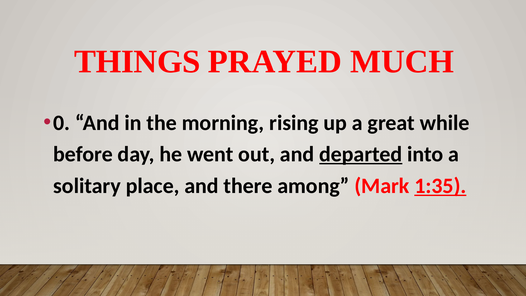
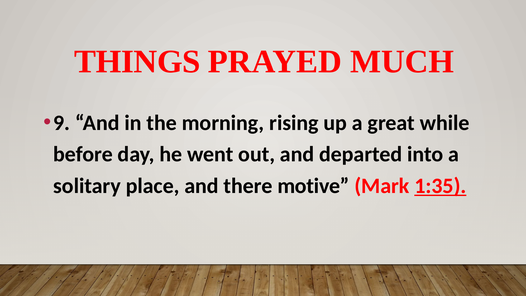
0: 0 -> 9 (62, 123)
departed underline: present -> none (361, 154)
among: among -> motive (313, 186)
